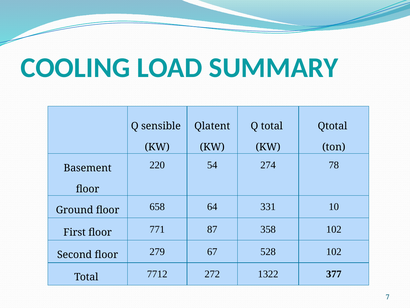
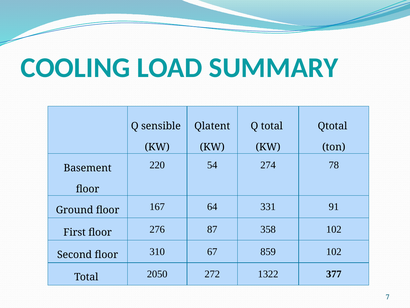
658: 658 -> 167 (157, 207)
10: 10 -> 91 (334, 207)
771: 771 -> 276 (157, 229)
279: 279 -> 310 (157, 251)
528: 528 -> 859 (268, 251)
7712: 7712 -> 2050 (157, 274)
